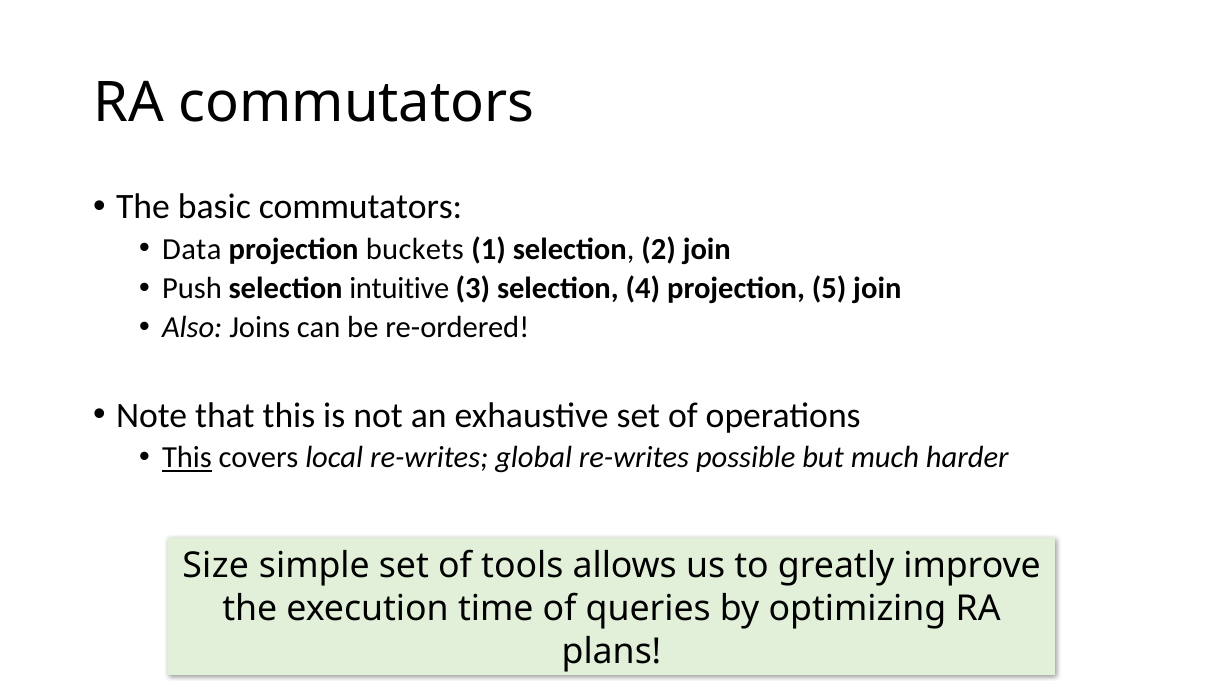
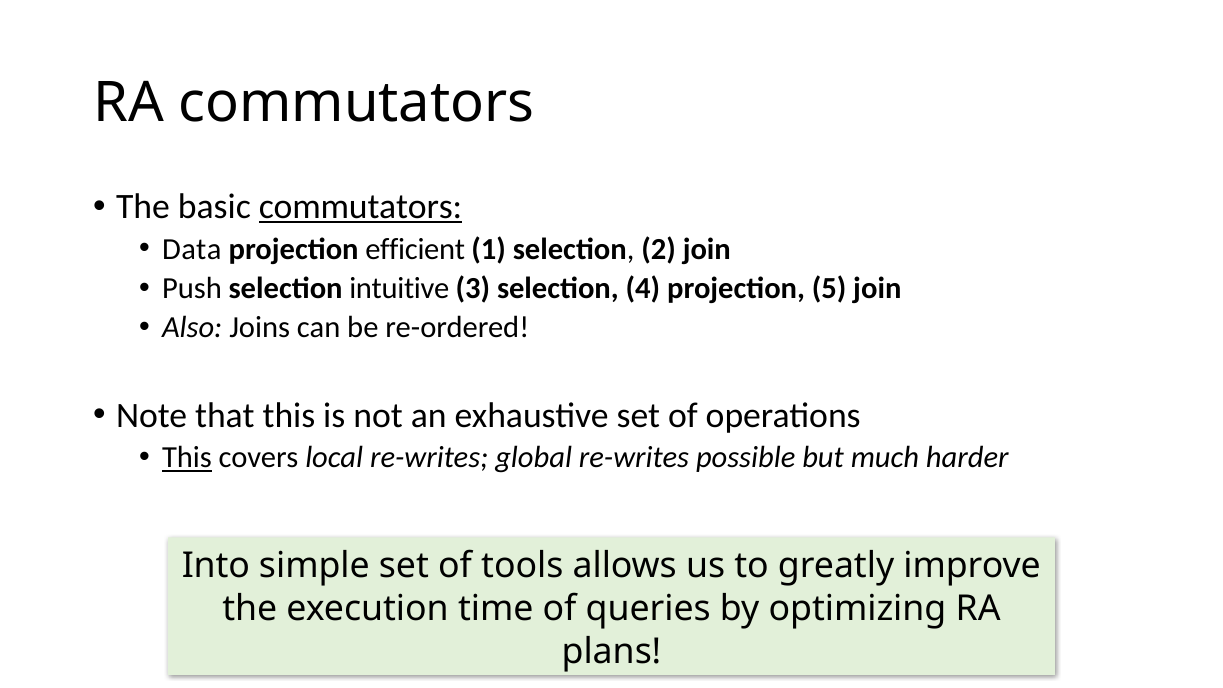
commutators underline: none -> present (360, 207)
buckets: buckets -> efficient (415, 249)
Size: Size -> Into (216, 566)
